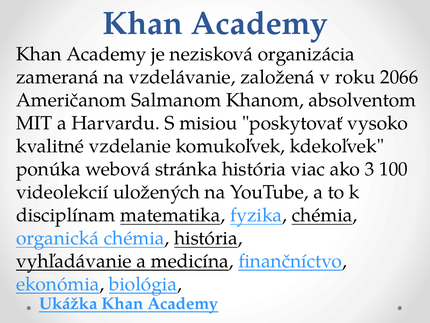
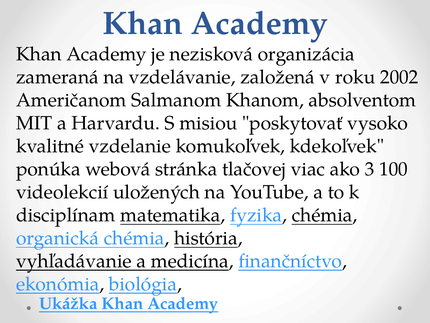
2066: 2066 -> 2002 (399, 77)
stránka história: história -> tlačovej (254, 169)
